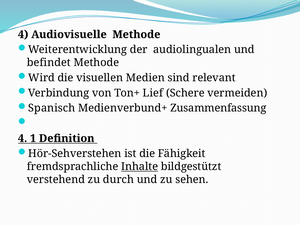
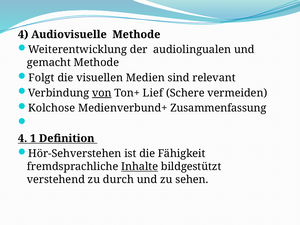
befindet: befindet -> gemacht (49, 63)
Wird: Wird -> Folgt (41, 78)
von underline: none -> present (102, 93)
Spanisch: Spanisch -> Kolchose (52, 108)
